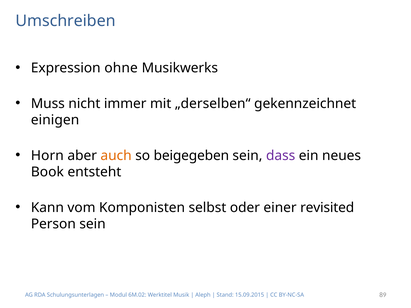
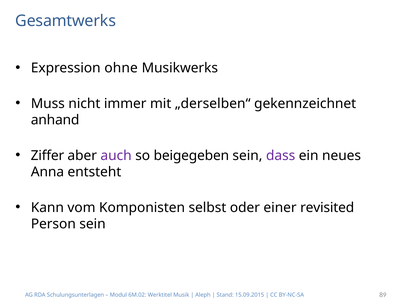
Umschreiben: Umschreiben -> Gesamtwerks (66, 21)
einigen: einigen -> anhand (55, 120)
Horn: Horn -> Ziffer (47, 156)
auch colour: orange -> purple (116, 156)
Book: Book -> Anna (47, 172)
